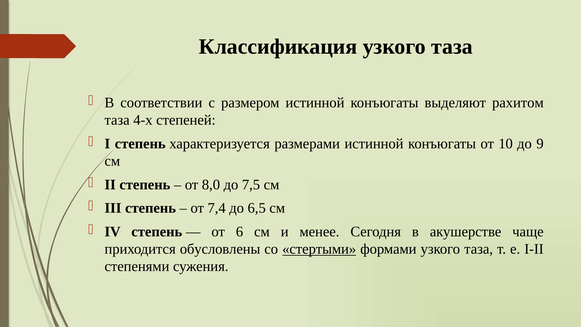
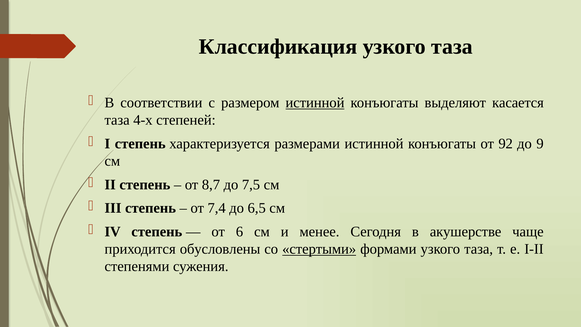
истинной underline: none -> present (315, 103)
рахитом: рахитом -> касается (518, 103)
10: 10 -> 92 (506, 144)
8,0: 8,0 -> 8,7 (211, 185)
